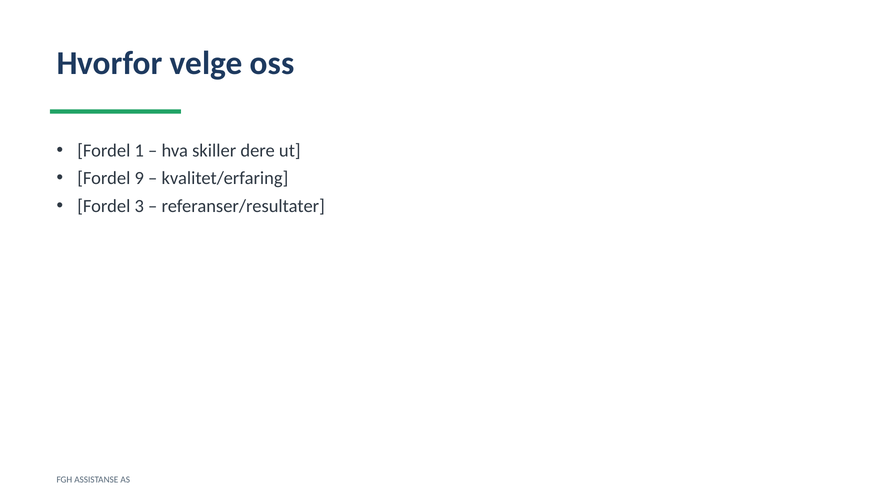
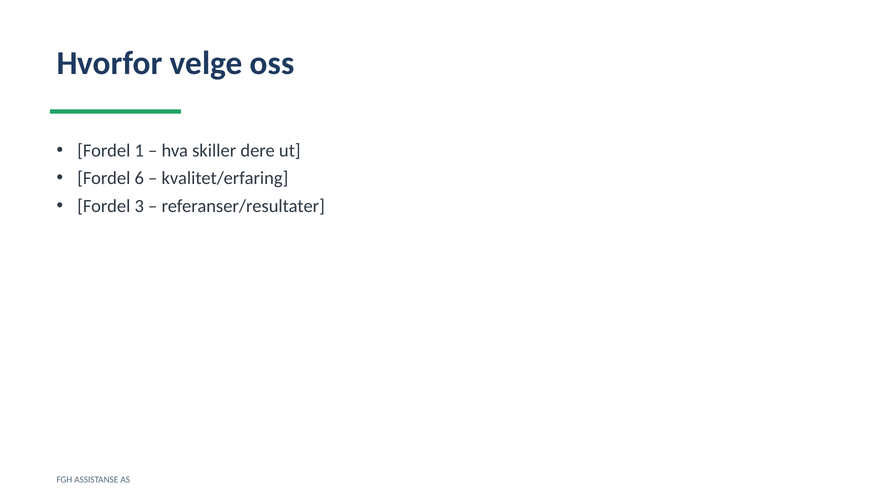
9: 9 -> 6 (139, 178)
